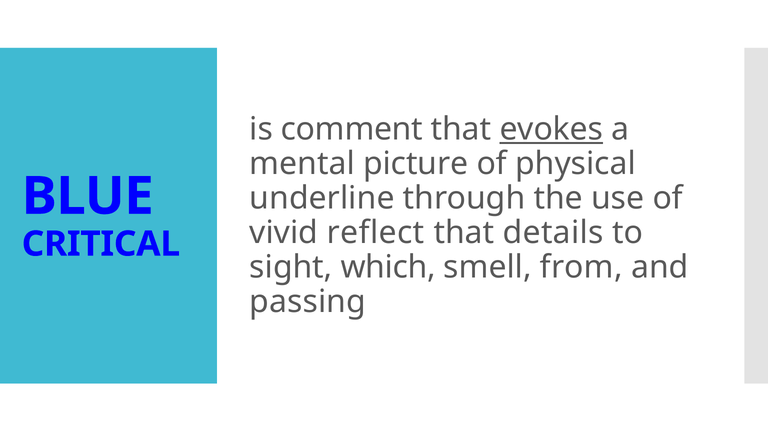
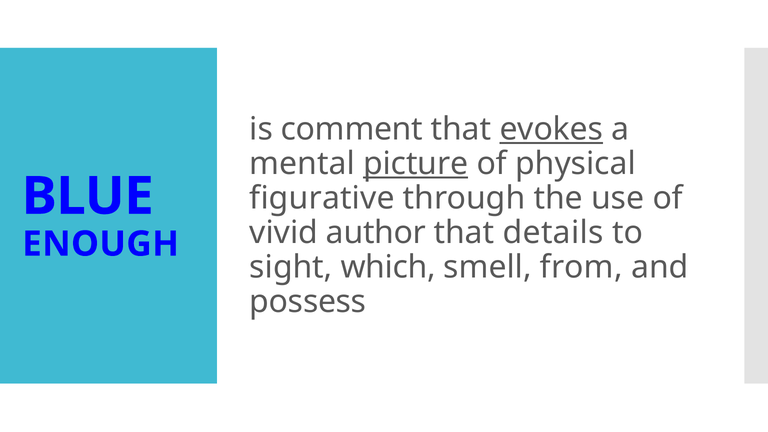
picture underline: none -> present (416, 164)
underline: underline -> figurative (322, 198)
reflect: reflect -> author (376, 233)
CRITICAL: CRITICAL -> ENOUGH (101, 244)
passing: passing -> possess (308, 302)
